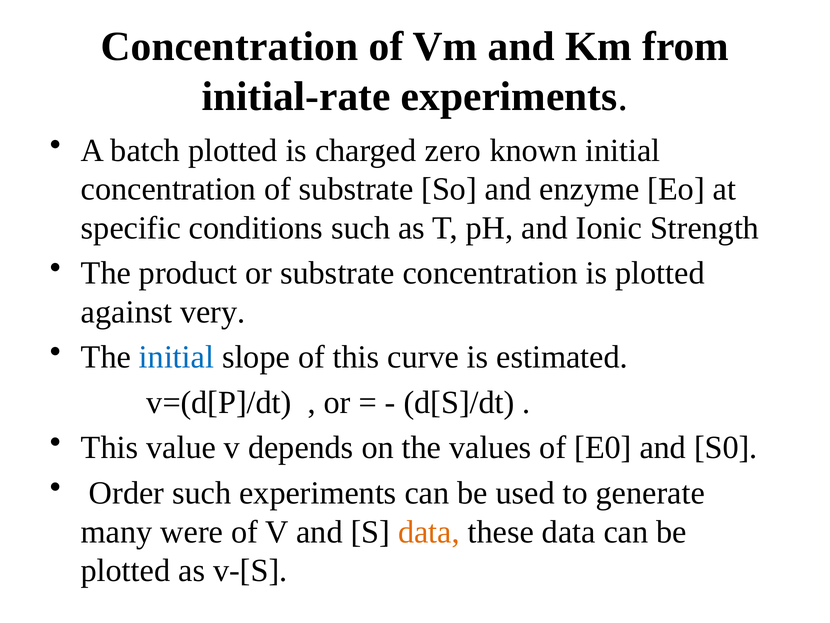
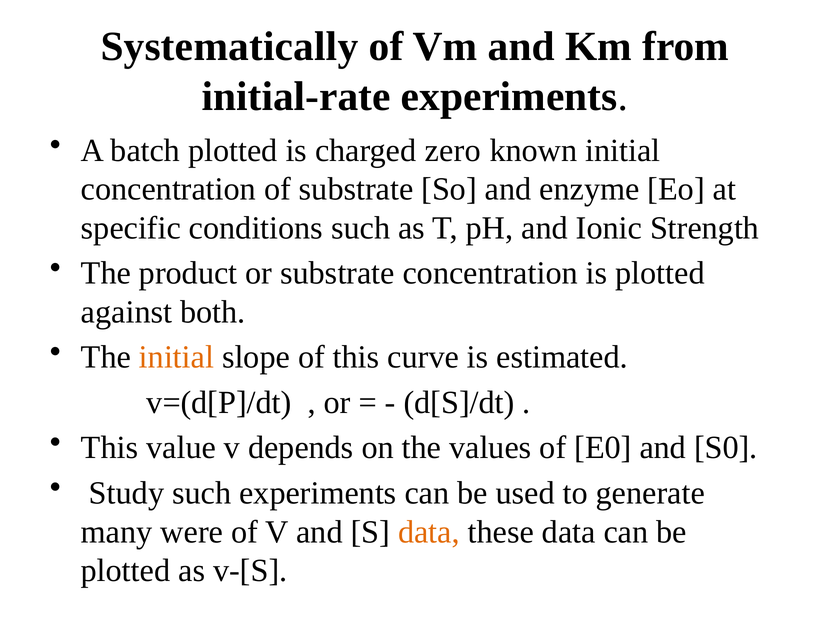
Concentration: Concentration -> Systematically (229, 46)
very: very -> both (213, 312)
initial colour: blue -> orange (177, 357)
Order: Order -> Study (127, 493)
